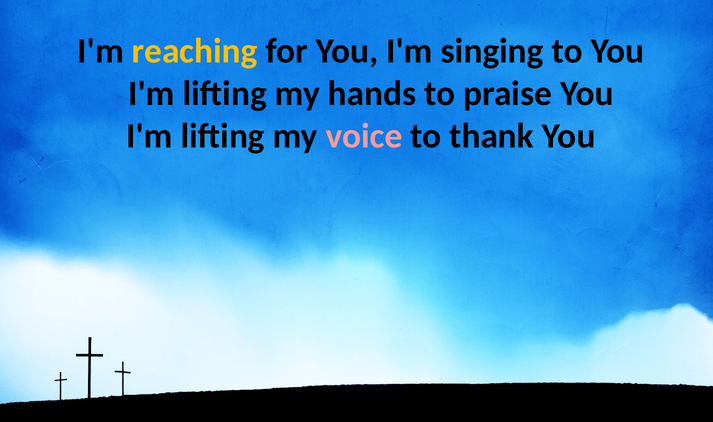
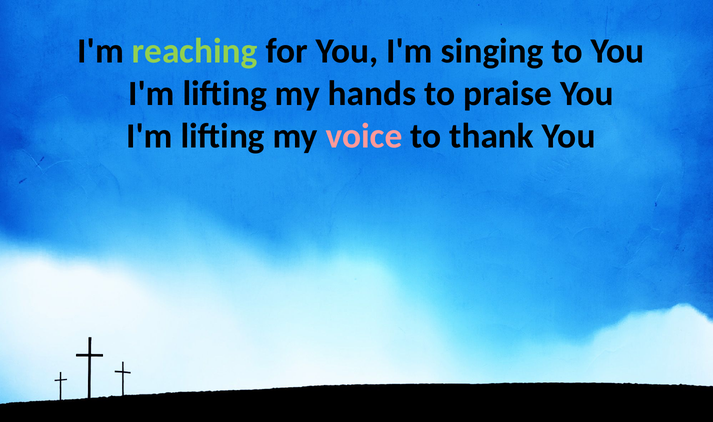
reaching colour: yellow -> light green (195, 51)
